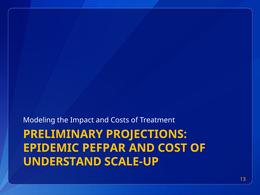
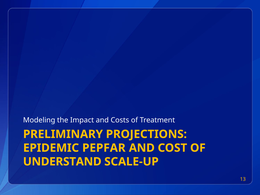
PEFPAR: PEFPAR -> PEPFAR (104, 148)
